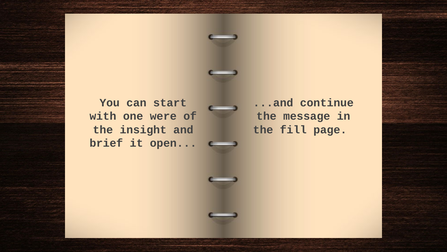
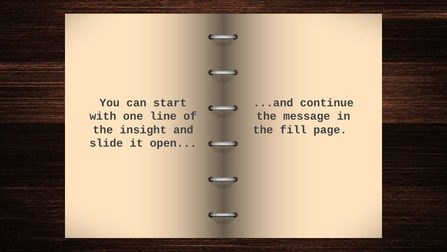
were: were -> line (163, 116)
brief: brief -> slide (106, 143)
